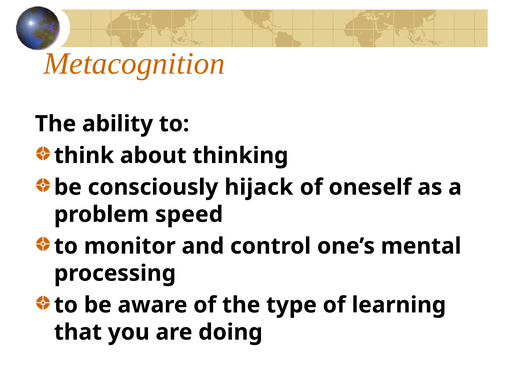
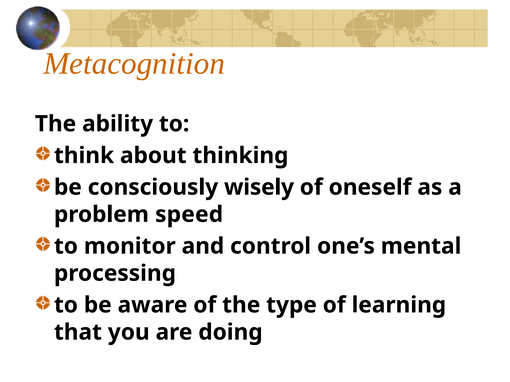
hijack: hijack -> wisely (259, 187)
